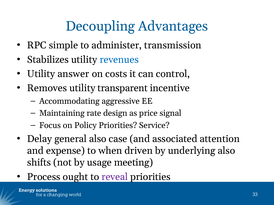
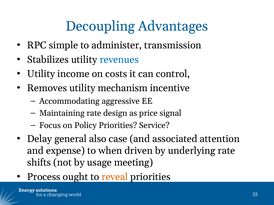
answer: answer -> income (73, 74)
transparent: transparent -> mechanism (123, 88)
underlying also: also -> rate (226, 151)
reveal colour: purple -> orange (115, 177)
